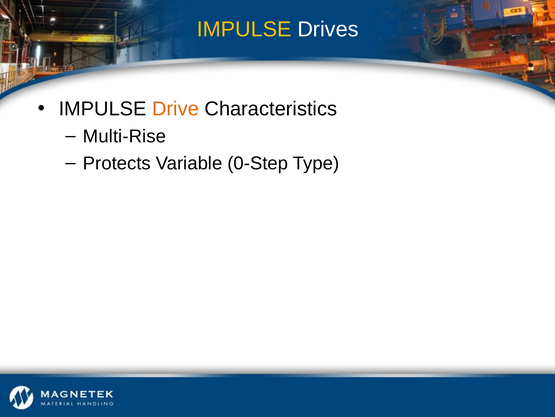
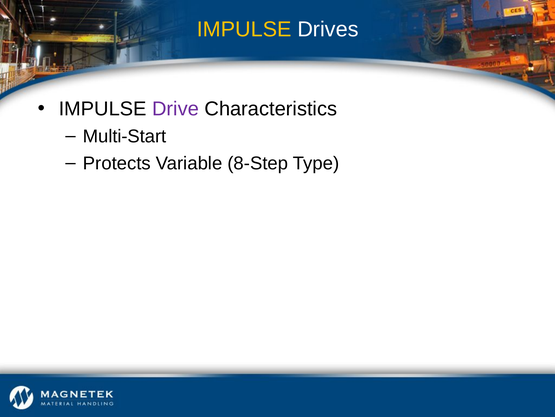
Drive colour: orange -> purple (176, 109)
Multi-Rise: Multi-Rise -> Multi-Start (125, 136)
0-Step: 0-Step -> 8-Step (258, 163)
